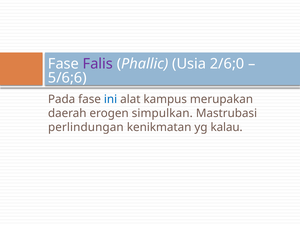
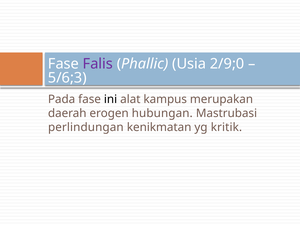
2/6;0: 2/6;0 -> 2/9;0 (227, 64)
5/6;6: 5/6;6 -> 5/6;3 (67, 78)
ini colour: blue -> black (111, 99)
simpulkan: simpulkan -> hubungan (162, 113)
kalau: kalau -> kritik (226, 127)
